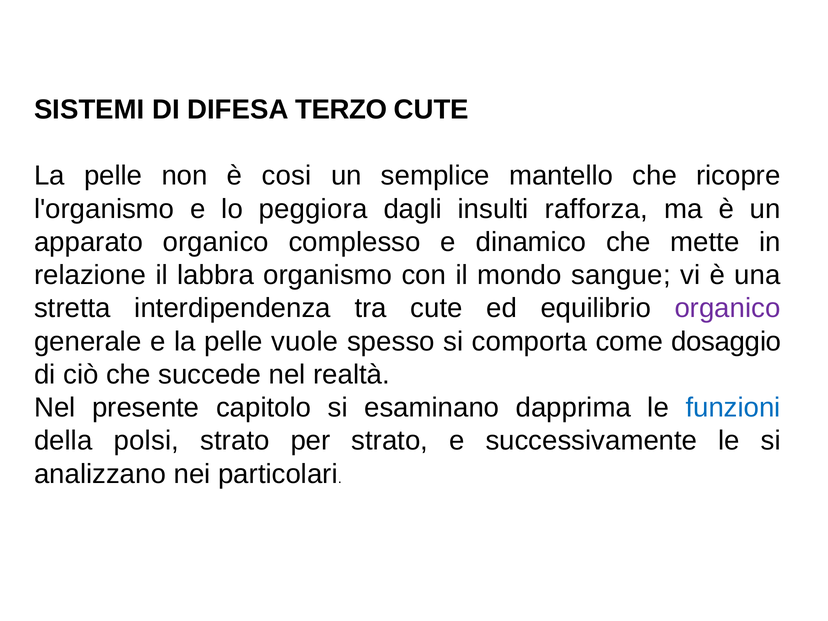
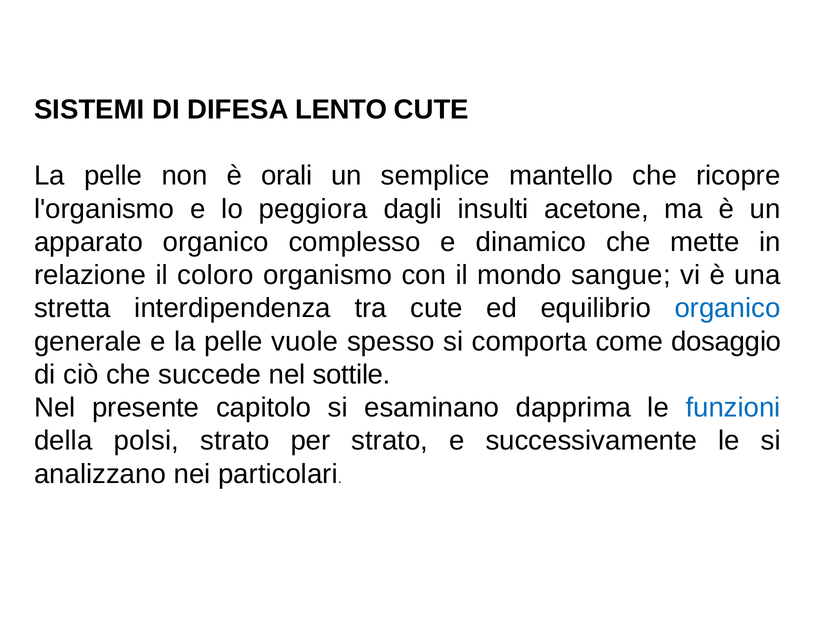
TERZO: TERZO -> LENTO (341, 110)
cosi: cosi -> orali (287, 176)
rafforza: rafforza -> acetone (597, 209)
labbra: labbra -> coloro (215, 275)
organico colour: purple -> blue (728, 308)
realtà: realtà -> sottile (352, 375)
